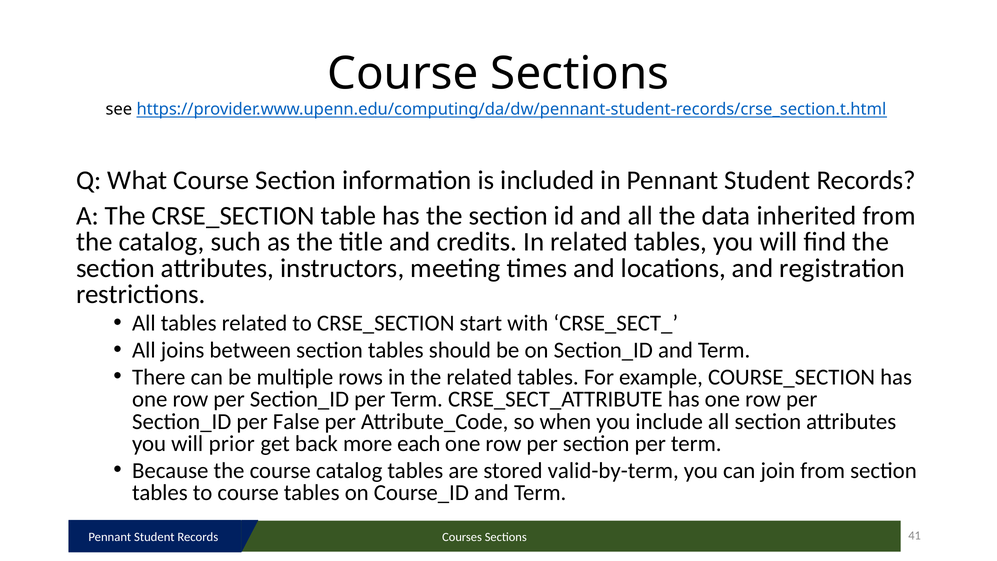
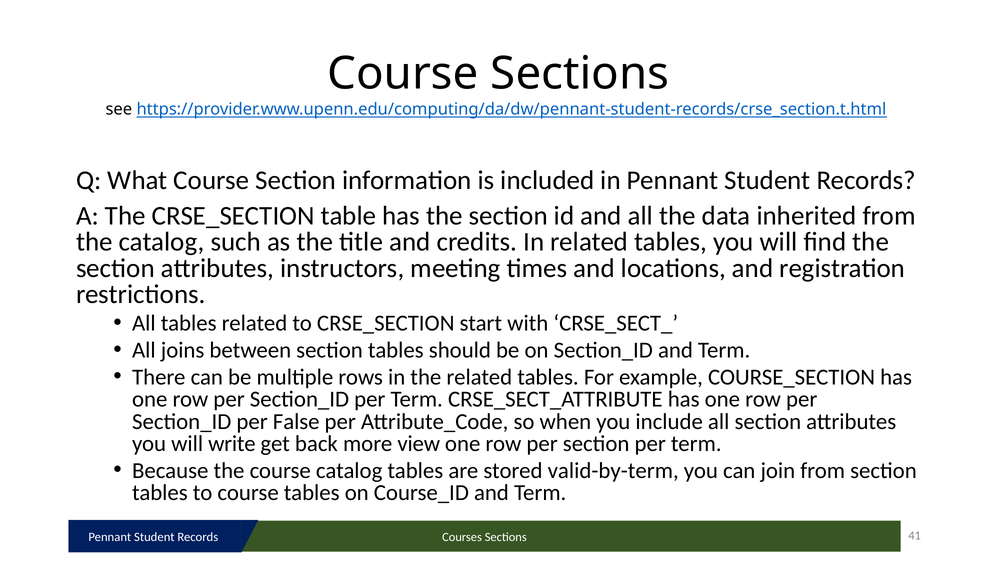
prior: prior -> write (232, 444)
each: each -> view (419, 444)
